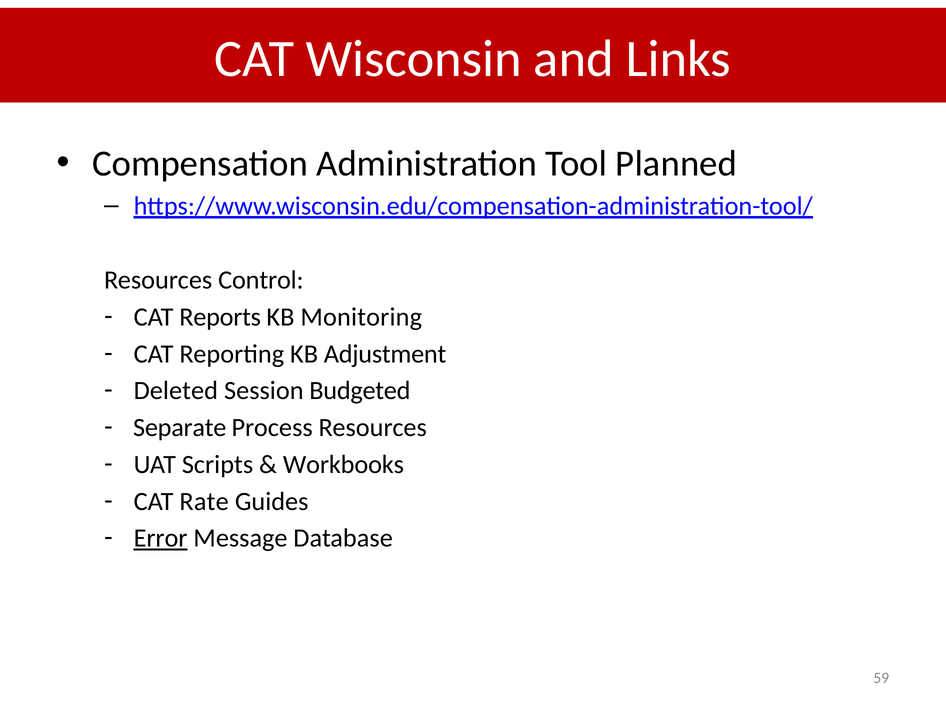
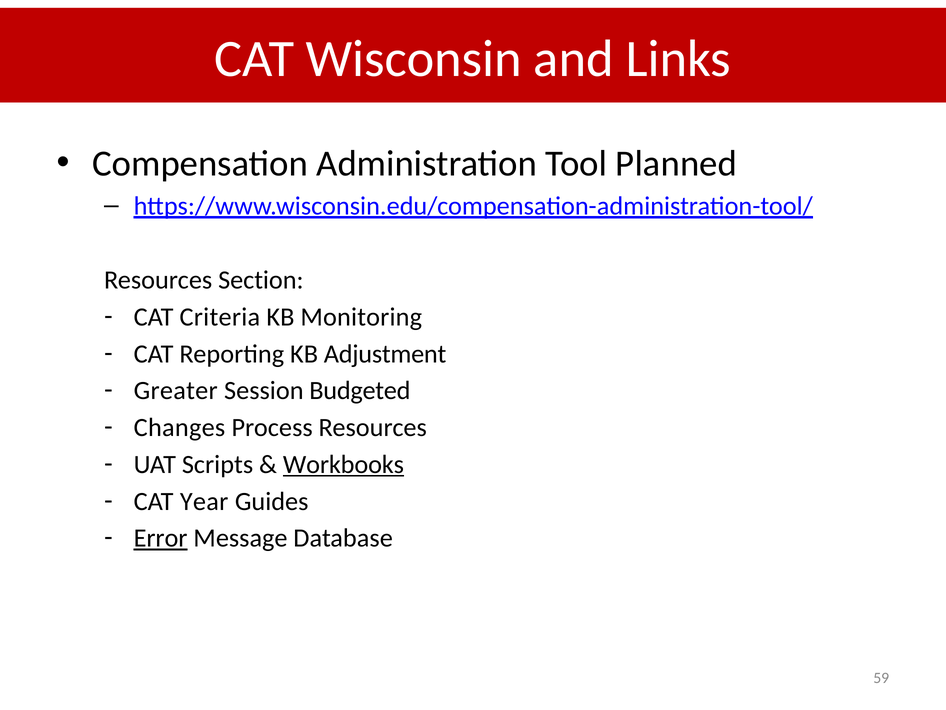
Control: Control -> Section (261, 280)
Reports: Reports -> Criteria (220, 317)
Deleted: Deleted -> Greater (176, 390)
Separate: Separate -> Changes (179, 427)
Workbooks underline: none -> present (343, 464)
Rate: Rate -> Year (204, 501)
